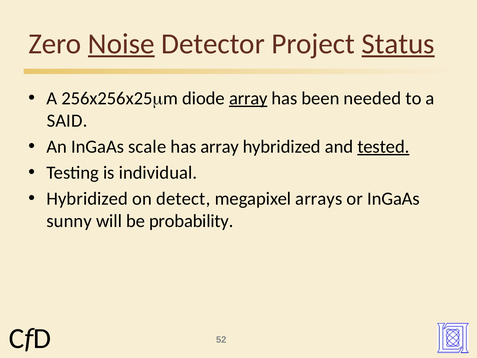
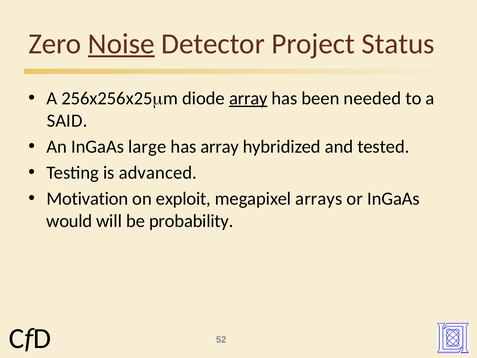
Status underline: present -> none (398, 44)
scale: scale -> large (147, 147)
tested underline: present -> none (383, 147)
individual: individual -> advanced (158, 173)
Hybridized: Hybridized -> Motivation (87, 199)
detect: detect -> exploit (183, 199)
sunny: sunny -> would (69, 221)
